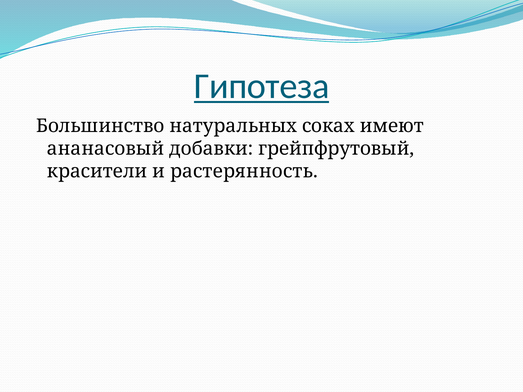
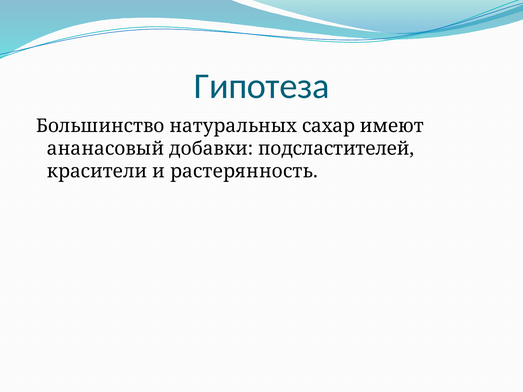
Гипотеза underline: present -> none (262, 86)
соках: соках -> сахар (329, 126)
грейпфрутовый: грейпфрутовый -> подсластителей (336, 149)
